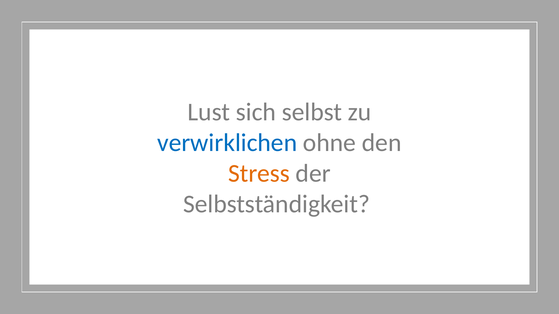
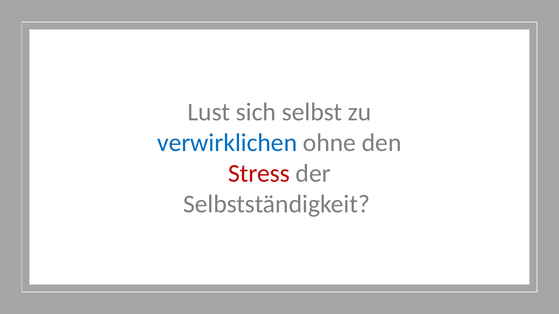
Stress colour: orange -> red (259, 174)
